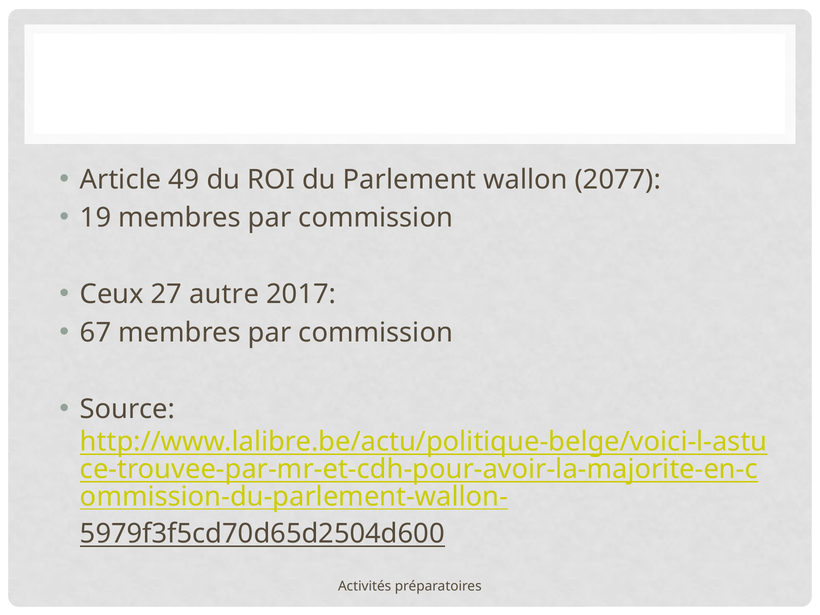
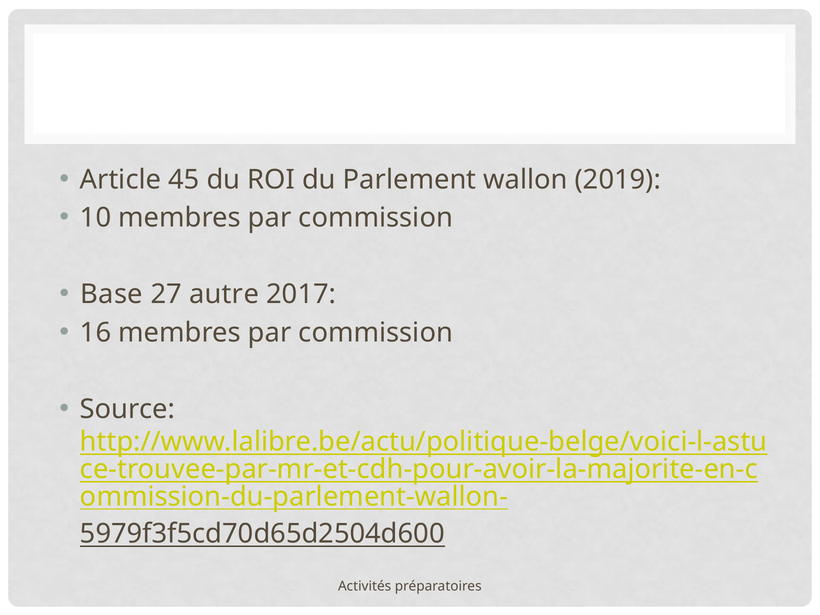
49: 49 -> 45 (184, 180)
2077: 2077 -> 2019 (618, 180)
19: 19 -> 10 (96, 218)
Ceux: Ceux -> Base (112, 294)
67: 67 -> 16 (96, 333)
